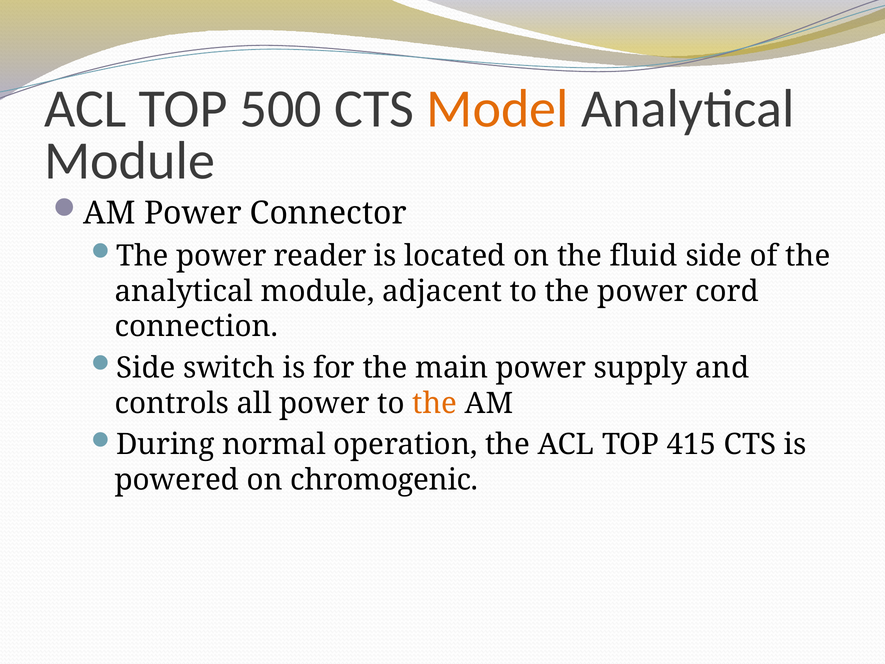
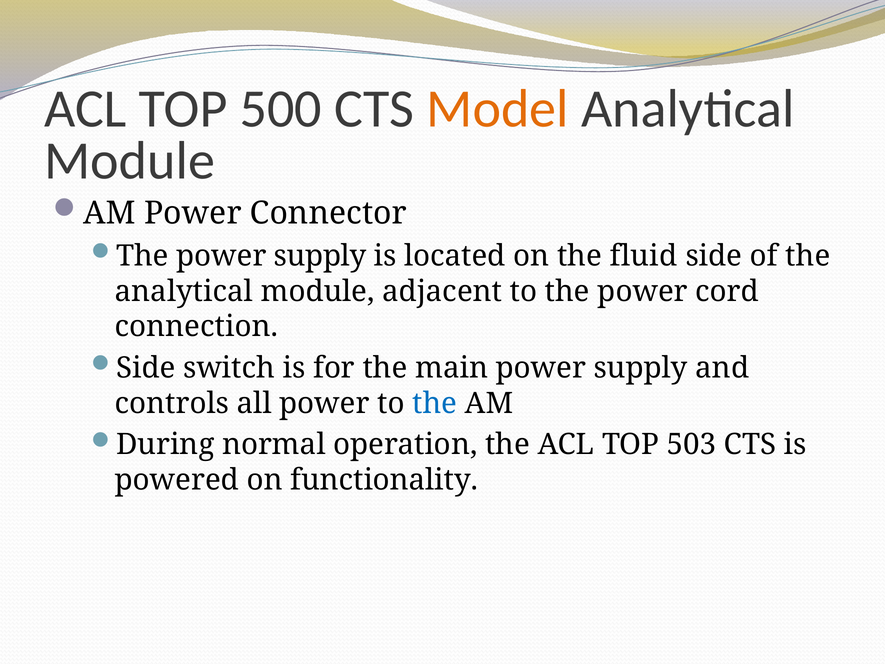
The power reader: reader -> supply (320, 256)
the colour: orange -> blue (435, 403)
415: 415 -> 503 (692, 445)
chromogenic: chromogenic -> functionality (384, 480)
